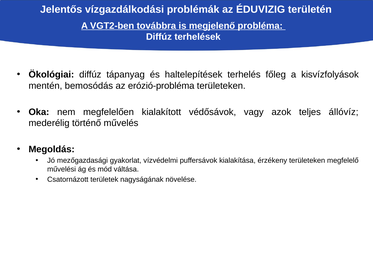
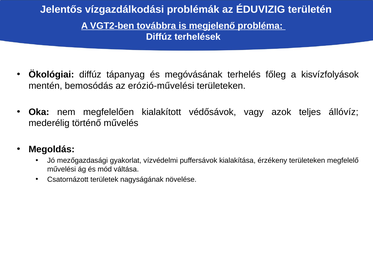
haltelepítések: haltelepítések -> megóvásának (194, 75)
erózió-probléma: erózió-probléma -> erózió-művelési (161, 86)
